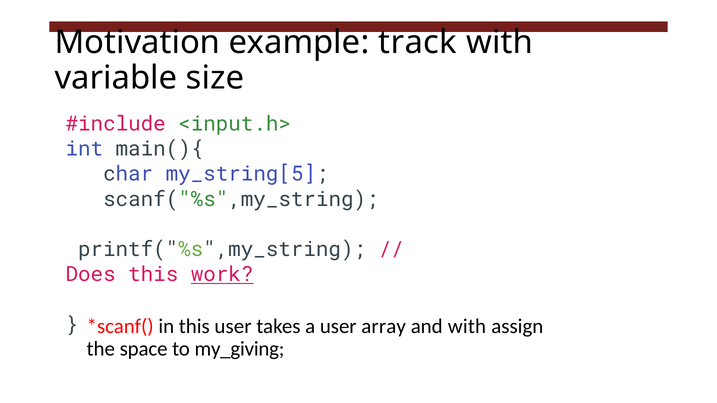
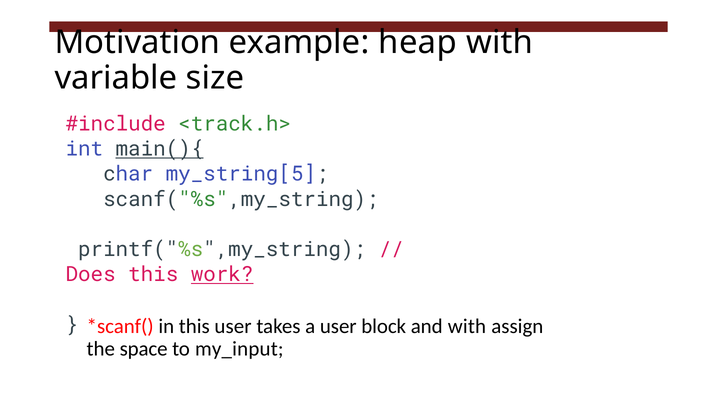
track: track -> heap (418, 42)
<input.h>: <input.h> -> <track.h> (235, 124)
main(){ underline: none -> present (159, 149)
array: array -> block (384, 326)
my_giving: my_giving -> my_input (239, 349)
